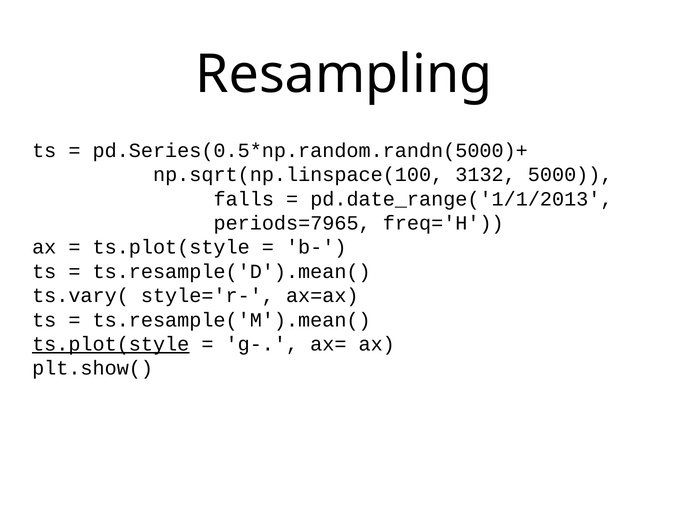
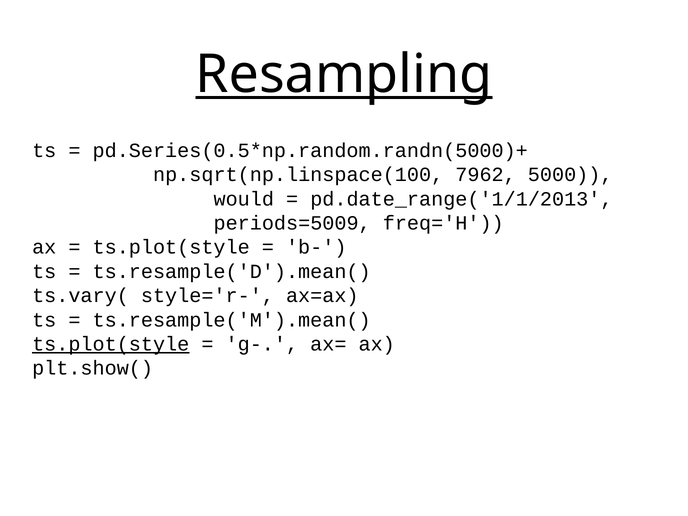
Resampling underline: none -> present (344, 74)
3132: 3132 -> 7962 (486, 175)
falls: falls -> would (244, 199)
periods=7965: periods=7965 -> periods=5009 (292, 223)
